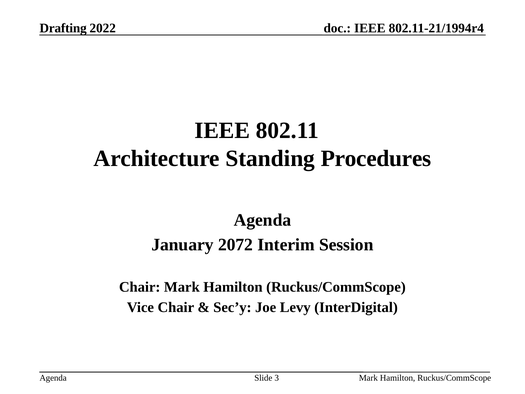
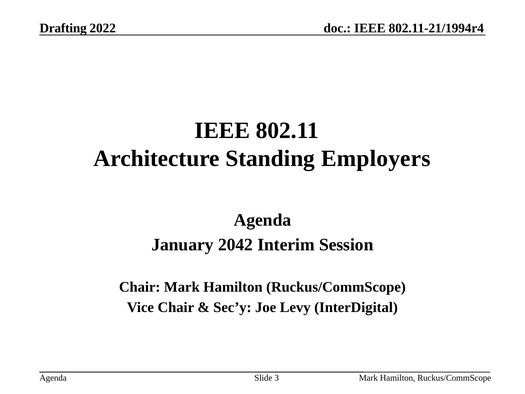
Procedures: Procedures -> Employers (376, 158)
2072: 2072 -> 2042 (236, 244)
